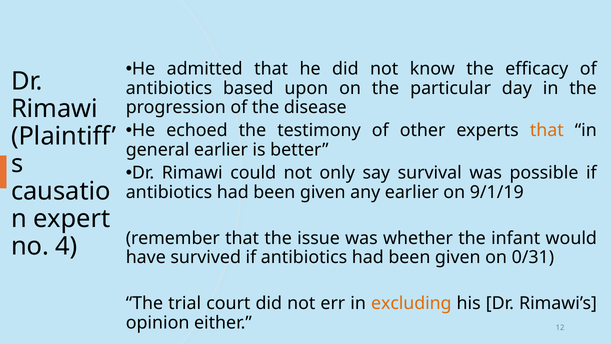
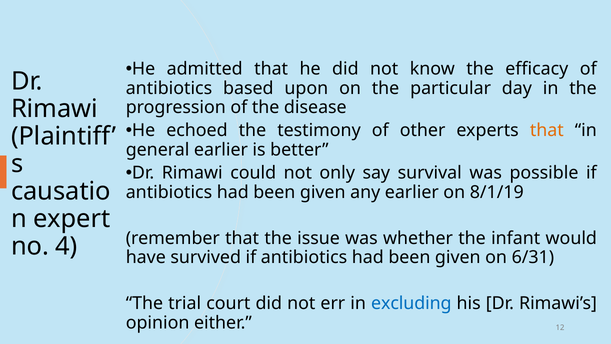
9/1/19: 9/1/19 -> 8/1/19 (497, 192)
0/31: 0/31 -> 6/31 (533, 257)
excluding colour: orange -> blue (411, 303)
